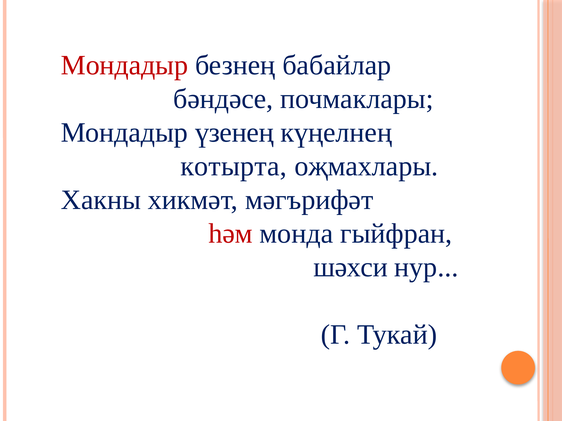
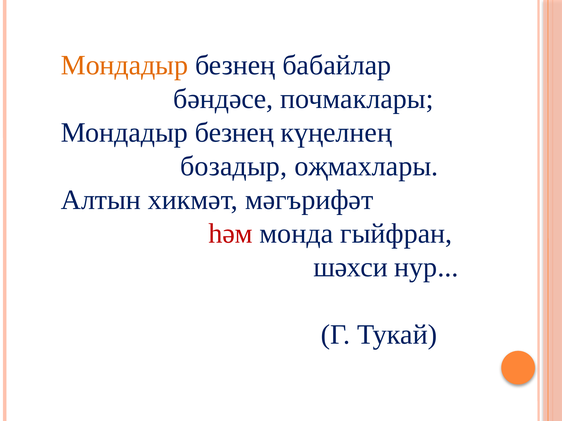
Мондадыр colour: red -> orange (124, 65)
үзенең: үзенең -> безнең (234, 133)
котырта: котырта -> бозадыр (234, 166)
Хакны: Хакны -> Алтын (101, 200)
